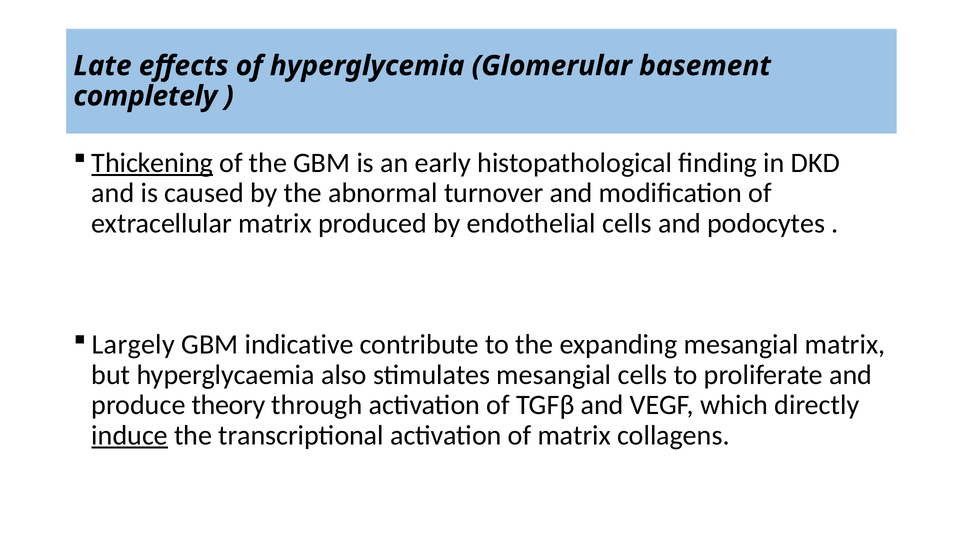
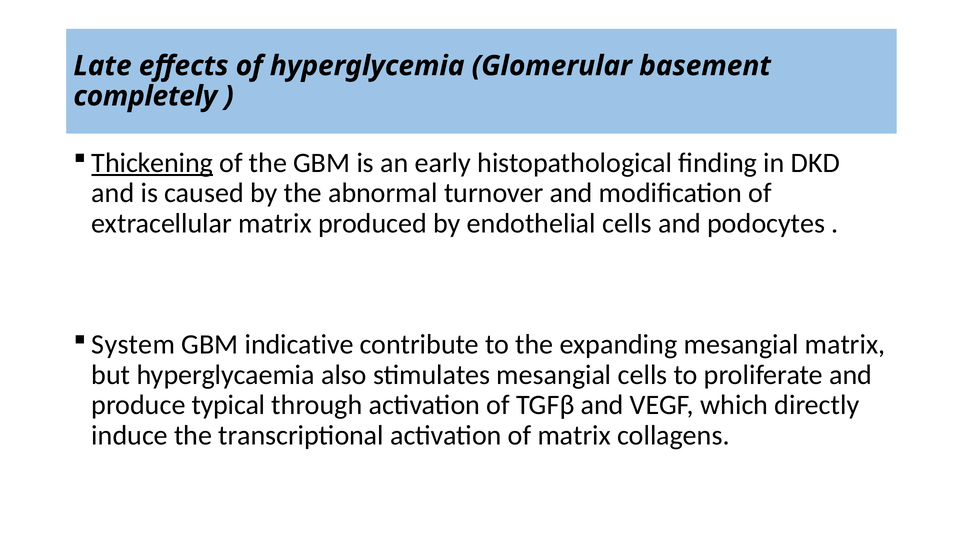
Largely: Largely -> System (133, 344)
theory: theory -> typical (229, 405)
induce underline: present -> none (130, 435)
